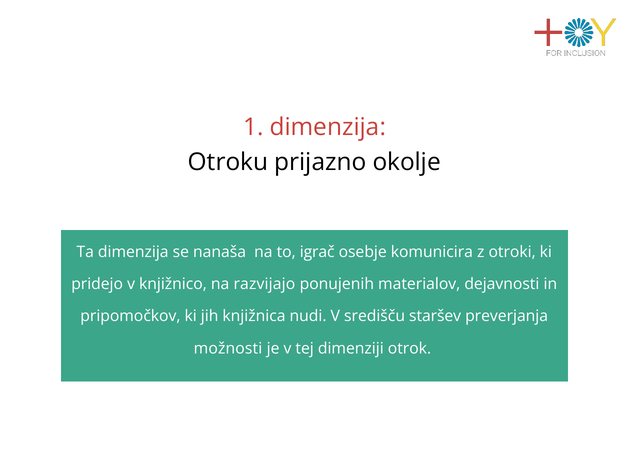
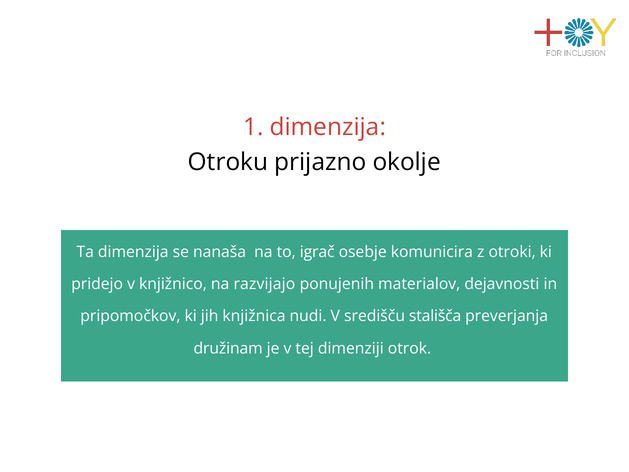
staršev: staršev -> stališča (435, 316)
možnosti: možnosti -> družinam (228, 348)
